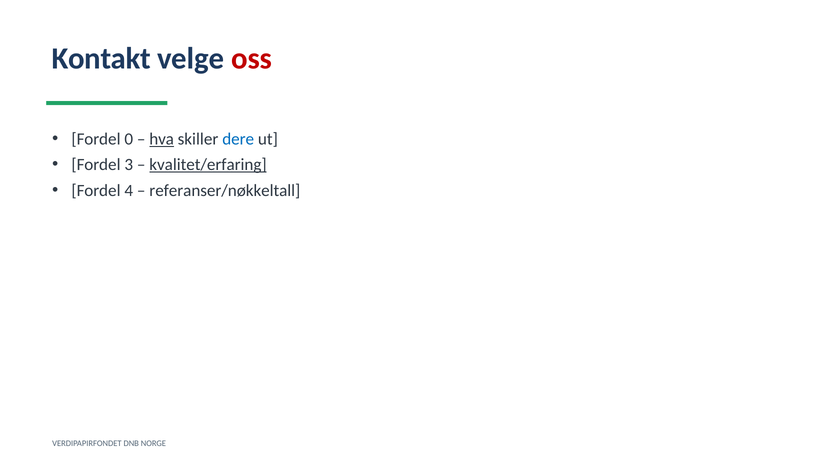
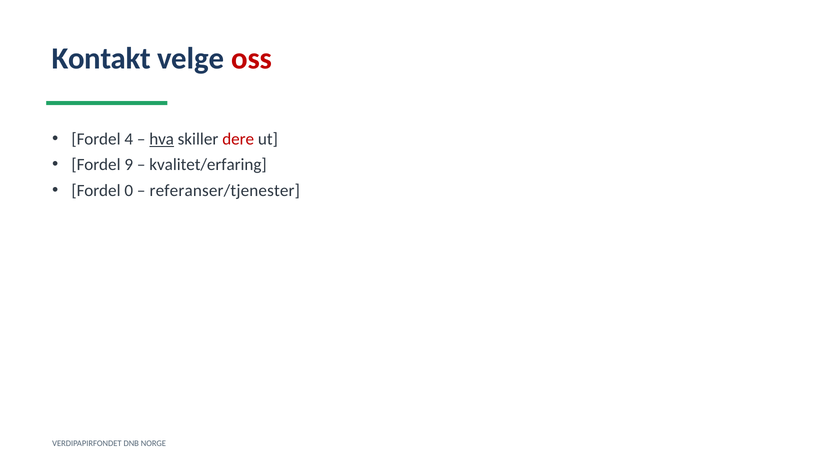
0: 0 -> 4 (129, 139)
dere colour: blue -> red (238, 139)
3: 3 -> 9 (129, 165)
kvalitet/erfaring underline: present -> none (208, 165)
4: 4 -> 0 (129, 190)
referanser/nøkkeltall: referanser/nøkkeltall -> referanser/tjenester (225, 190)
